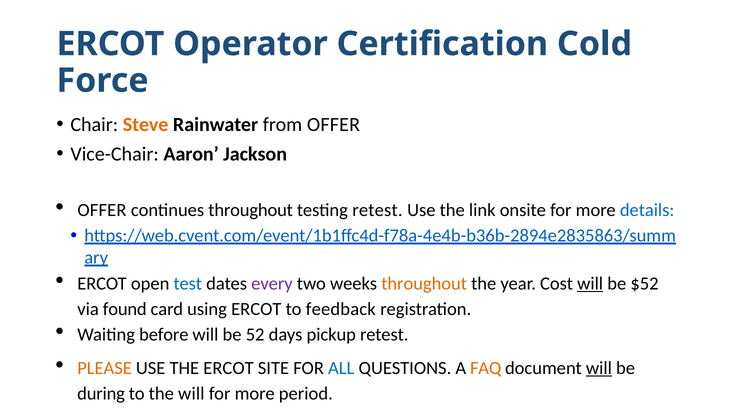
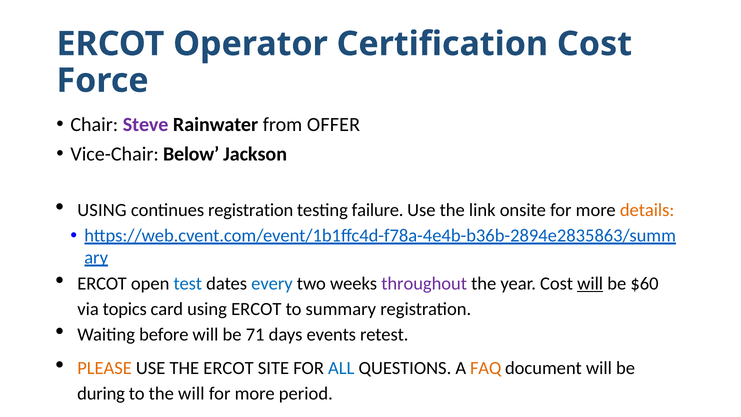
Certification Cold: Cold -> Cost (594, 44)
Steve colour: orange -> purple (146, 124)
Aaron: Aaron -> Below (191, 154)
OFFER: OFFER -> USING (102, 210)
continues throughout: throughout -> registration (251, 210)
testing retest: retest -> failure (378, 210)
details colour: blue -> orange (647, 210)
every colour: purple -> blue (272, 283)
throughout colour: orange -> purple (424, 283)
$52: $52 -> $60 (644, 283)
found: found -> topics (125, 309)
feedback: feedback -> summary (341, 309)
52: 52 -> 71 (255, 334)
pickup: pickup -> events (331, 334)
will underline: present -> none (599, 368)
